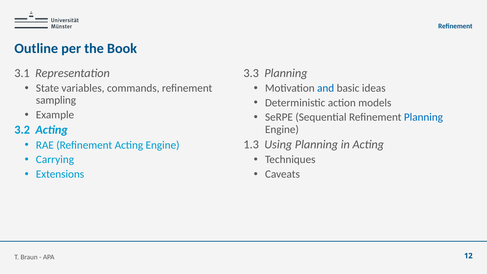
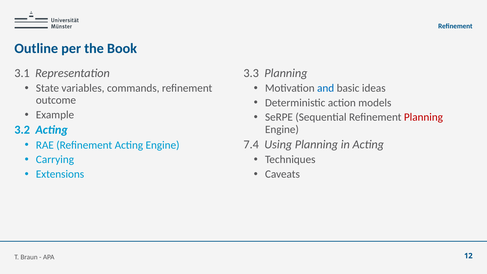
sampling: sampling -> outcome (56, 100)
Planning colour: blue -> red (423, 117)
1.3: 1.3 -> 7.4 (251, 144)
